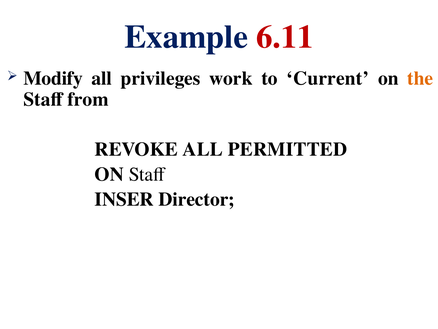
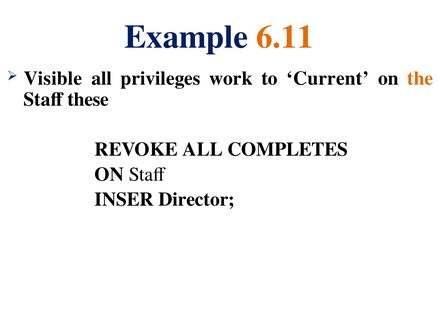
6.11 colour: red -> orange (285, 37)
Modify: Modify -> Visible (53, 78)
from: from -> these (88, 99)
PERMITTED: PERMITTED -> COMPLETES (288, 149)
